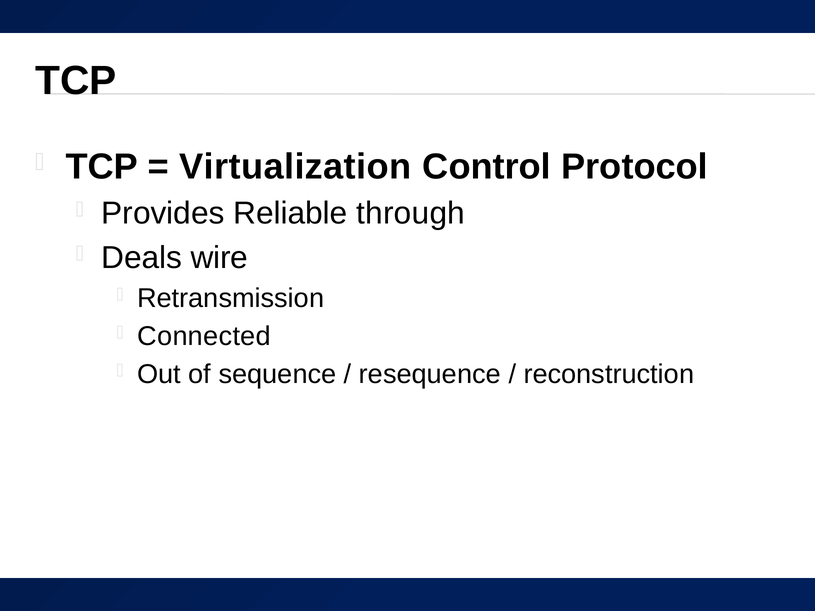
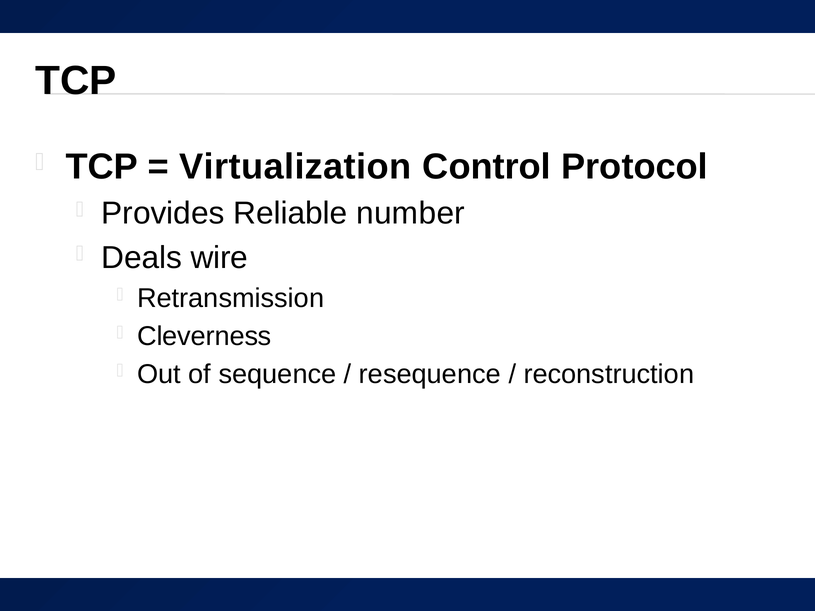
through: through -> number (411, 214)
Connected: Connected -> Cleverness (204, 336)
